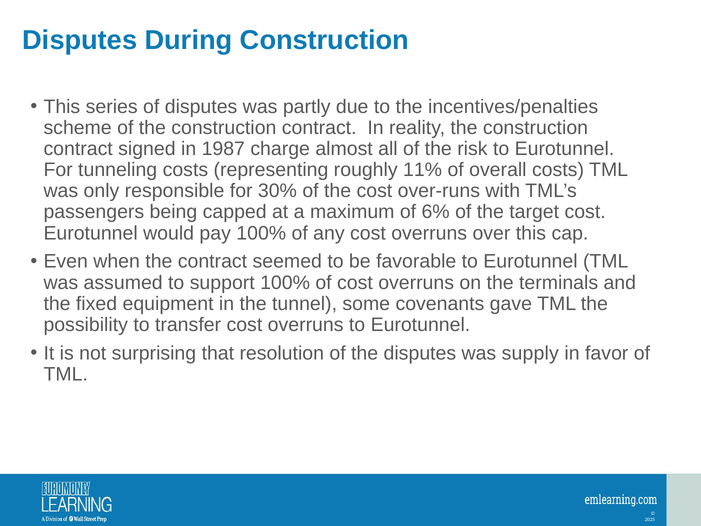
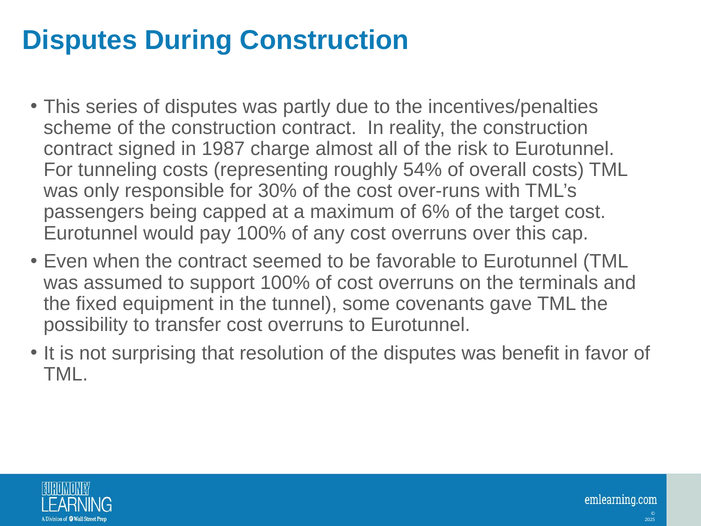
11%: 11% -> 54% (423, 170)
supply: supply -> benefit (530, 353)
